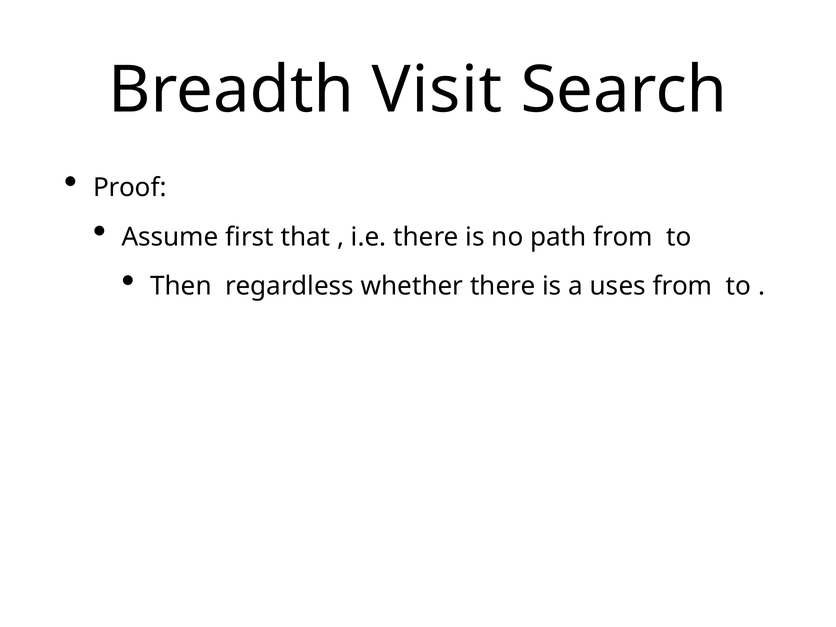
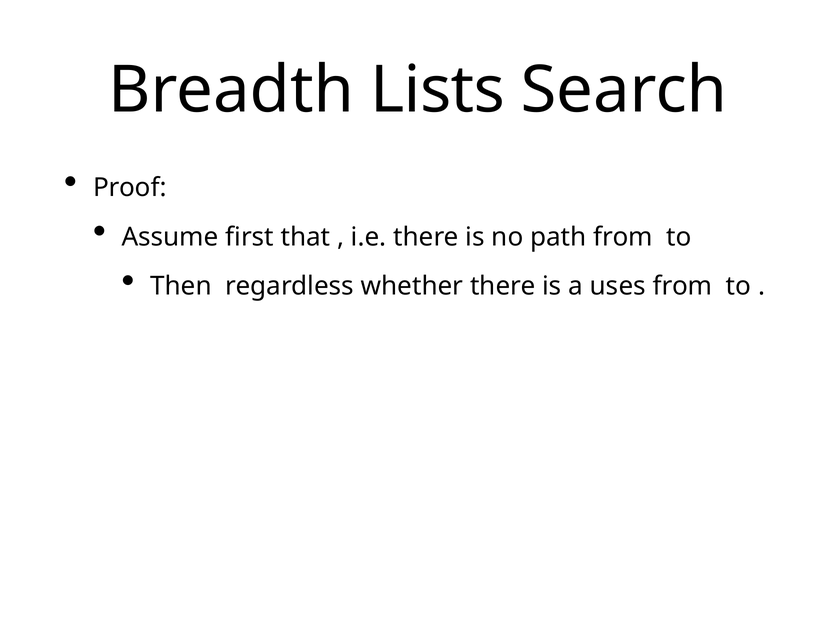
Visit: Visit -> Lists (438, 90)
